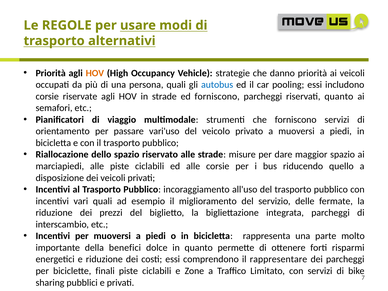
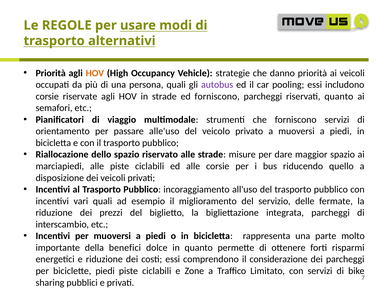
autobus colour: blue -> purple (217, 85)
vari'uso: vari'uso -> alle'uso (164, 131)
rappresentare: rappresentare -> considerazione (279, 259)
biciclette finali: finali -> piedi (105, 271)
